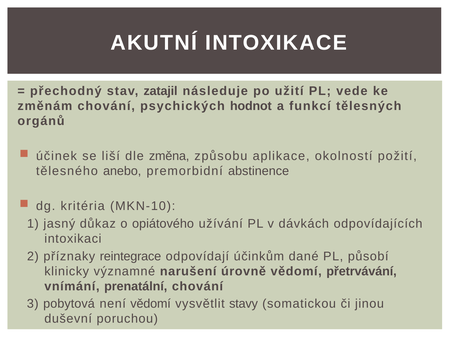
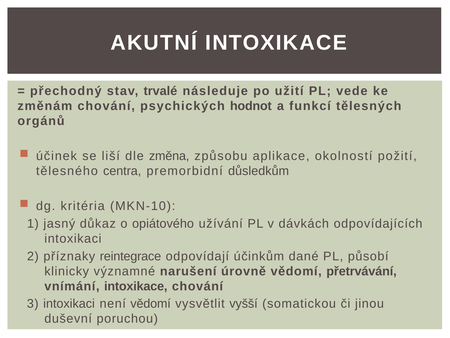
zatajil: zatajil -> trvalé (160, 91)
anebo: anebo -> centra (122, 171)
abstinence: abstinence -> důsledkům (259, 171)
vnímání prenatální: prenatální -> intoxikace (136, 286)
3 pobytová: pobytová -> intoxikaci (69, 303)
stavy: stavy -> vyšší (244, 303)
